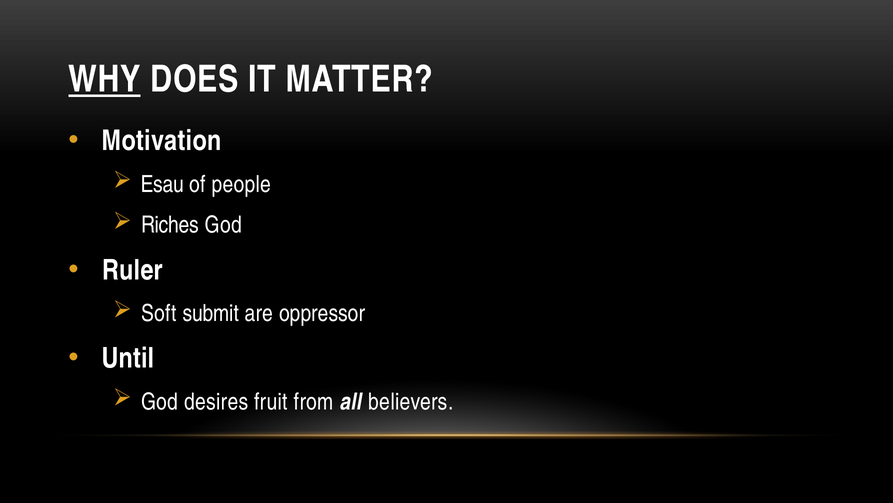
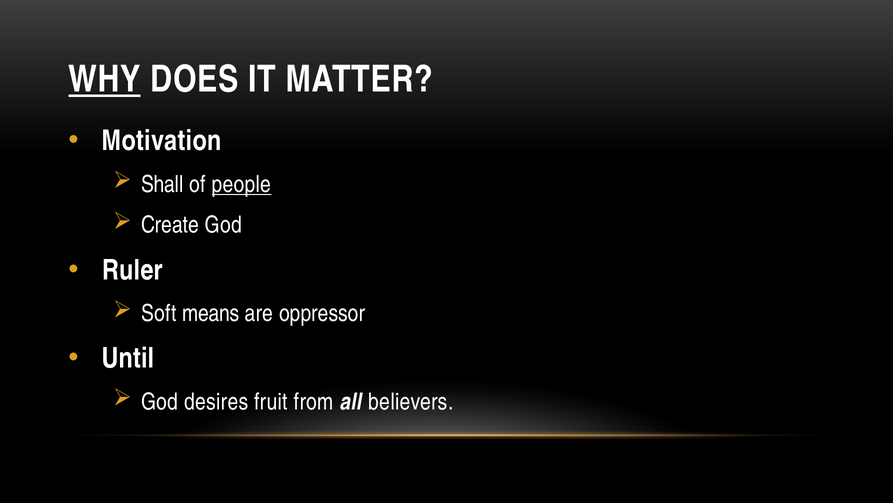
Esau: Esau -> Shall (162, 184)
people underline: none -> present (241, 184)
Riches: Riches -> Create (170, 225)
submit: submit -> means (211, 313)
